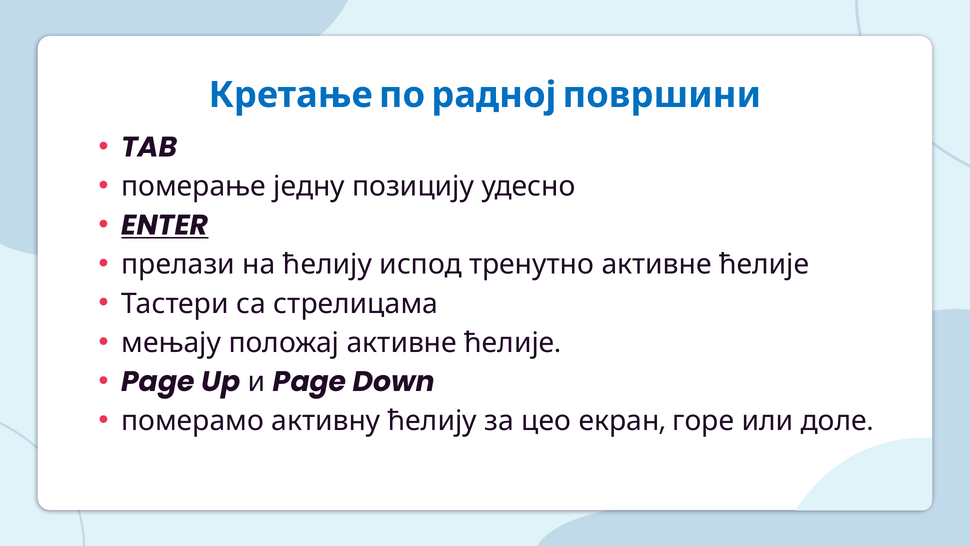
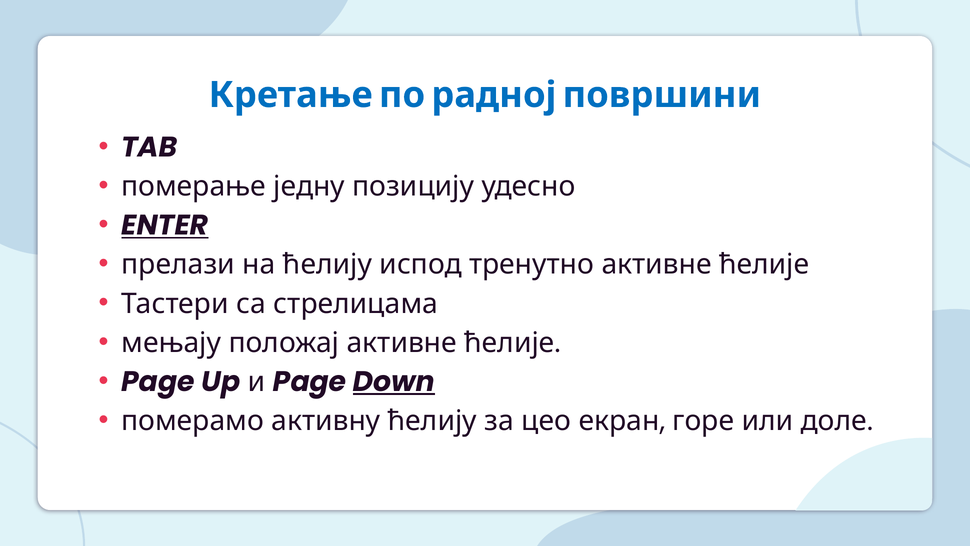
Down underline: none -> present (394, 382)
